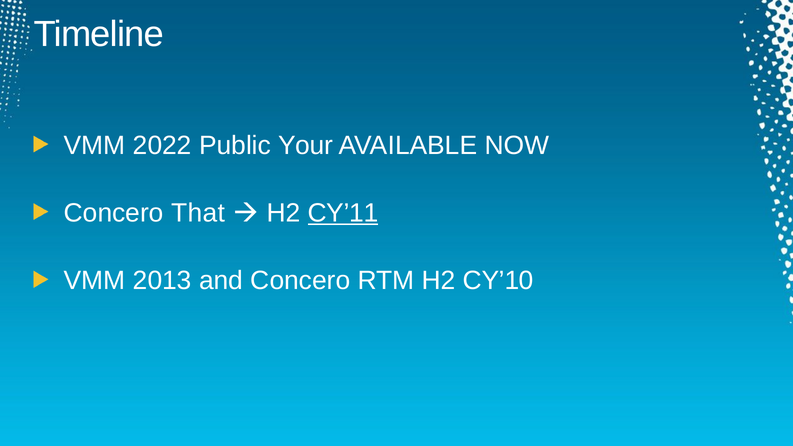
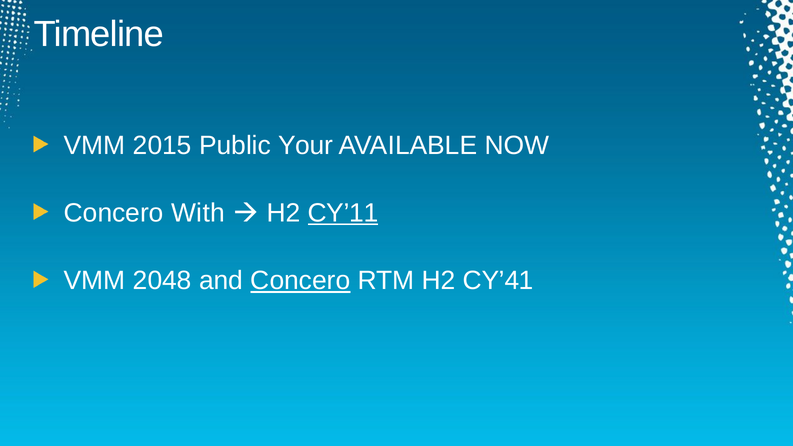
2022: 2022 -> 2015 (162, 145)
That: That -> With (198, 213)
2013: 2013 -> 2048 (162, 281)
Concero underline: none -> present (300, 281)
CY’10: CY’10 -> CY’41 (498, 281)
